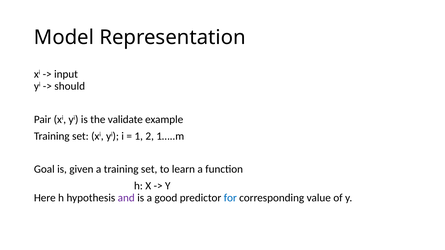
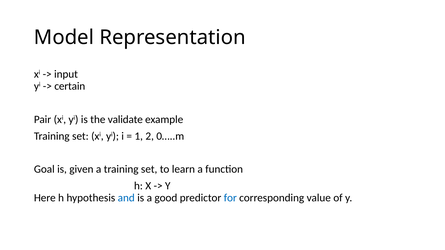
should: should -> certain (70, 86)
1…..m: 1…..m -> 0…..m (170, 136)
and colour: purple -> blue (126, 198)
